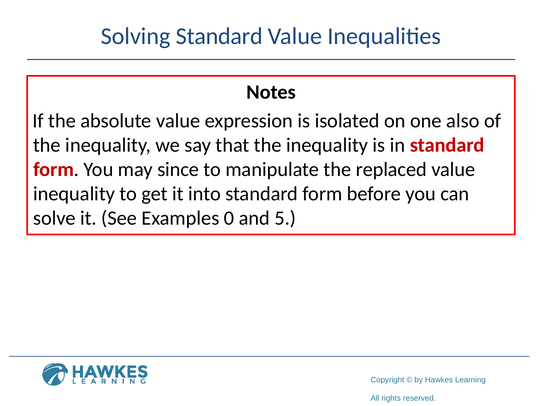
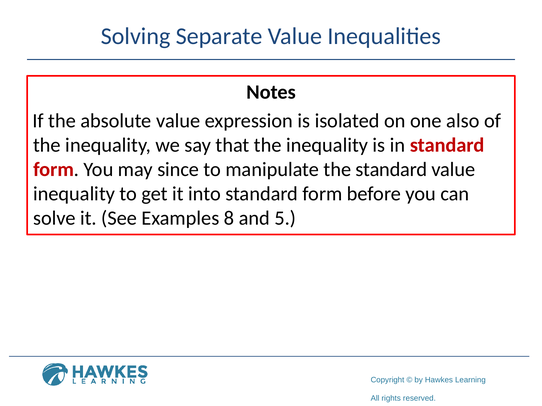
Solving Standard: Standard -> Separate (219, 36)
the replaced: replaced -> standard (391, 170)
0: 0 -> 8 (229, 218)
